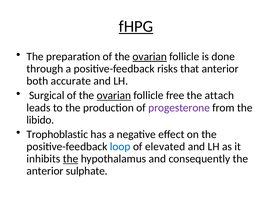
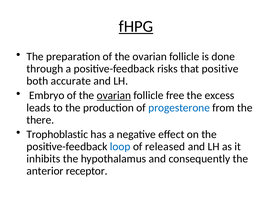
ovarian underline: present -> none (150, 57)
that anterior: anterior -> positive (220, 69)
Surgical: Surgical -> Embryo (47, 95)
attach: attach -> excess (219, 95)
progesterone colour: purple -> blue (179, 108)
libido: libido -> there (40, 120)
elevated: elevated -> released (165, 147)
the underline: present -> none (71, 159)
sulphate: sulphate -> receptor (87, 171)
